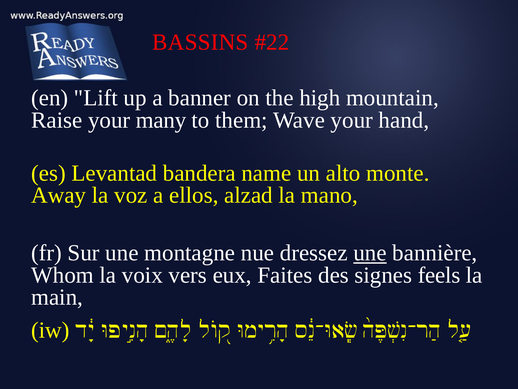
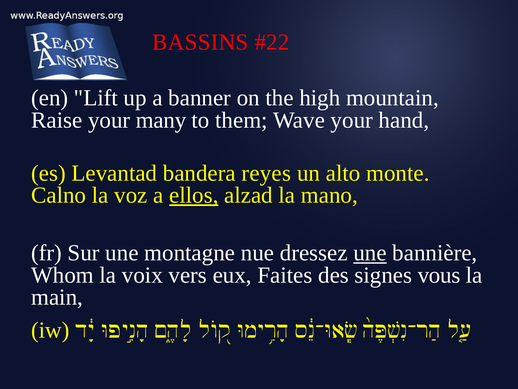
name: name -> reyes (266, 173)
Away: Away -> Calno (59, 195)
ellos underline: none -> present (194, 195)
feels: feels -> vous (439, 275)
